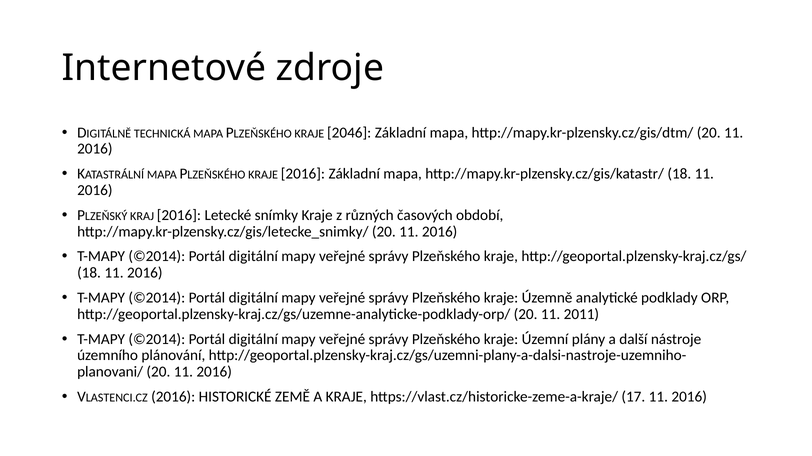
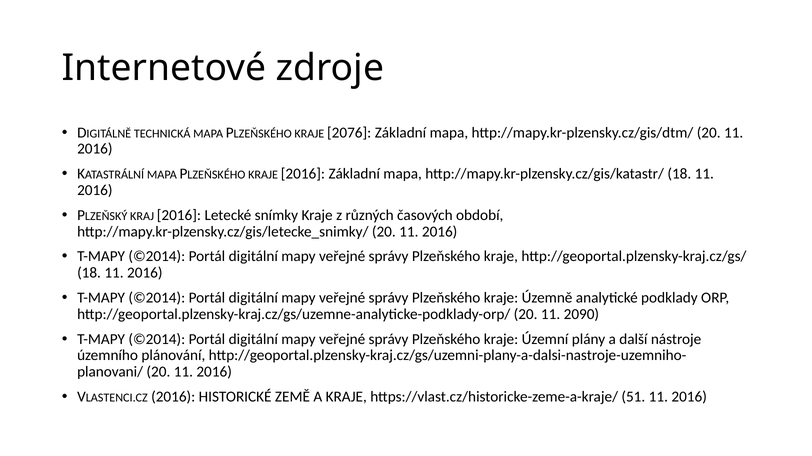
2046: 2046 -> 2076 (349, 133)
2011: 2011 -> 2090 (581, 315)
17: 17 -> 51 (633, 397)
